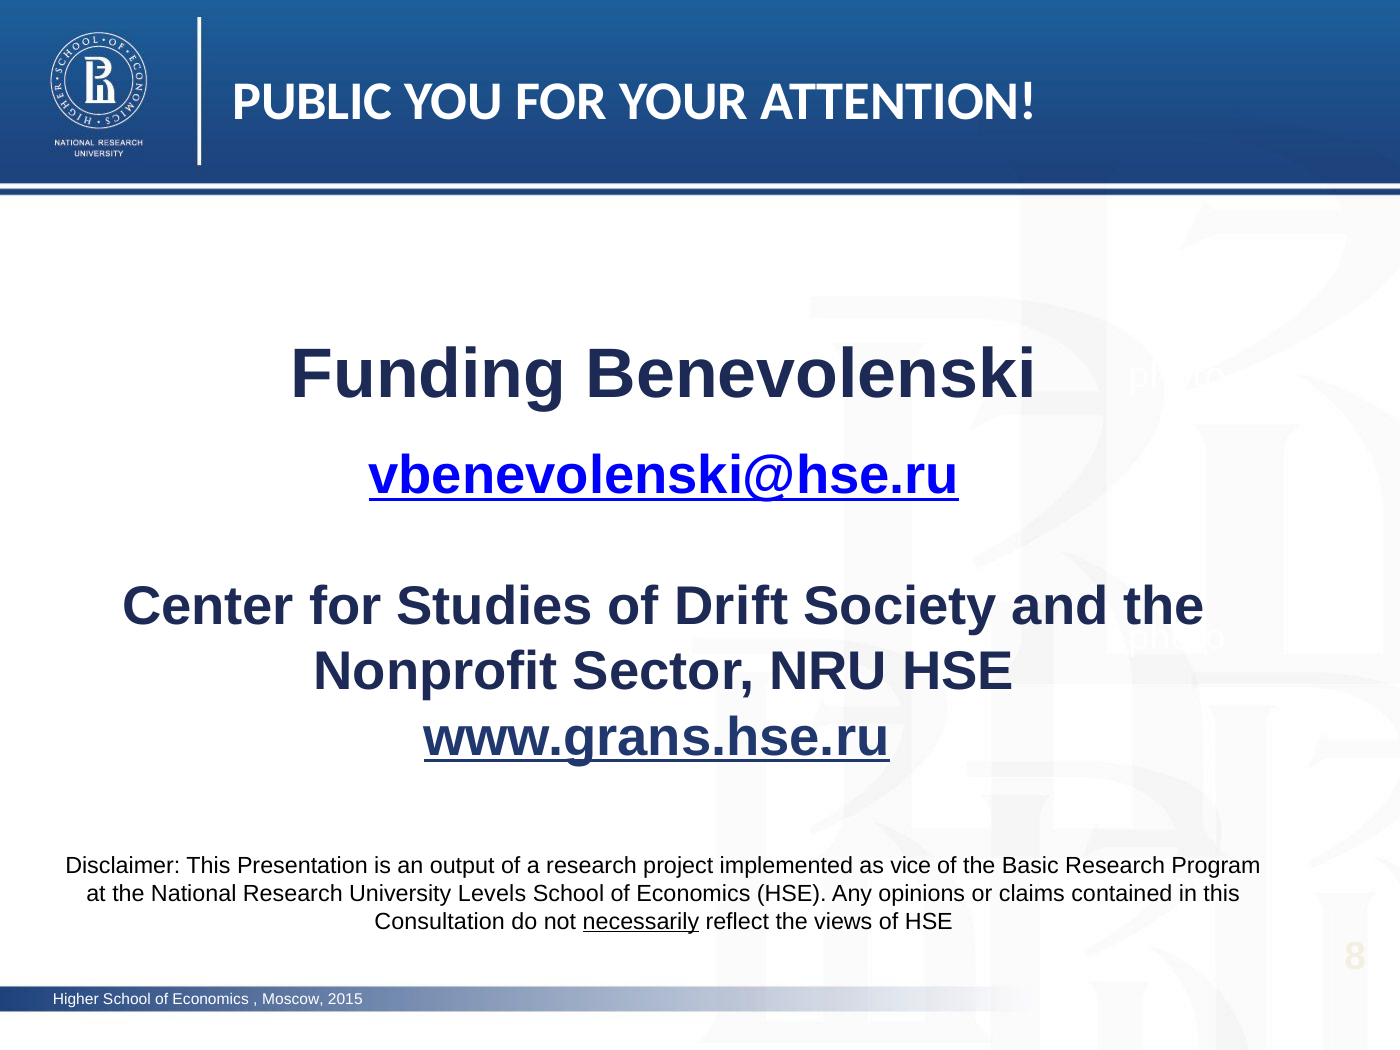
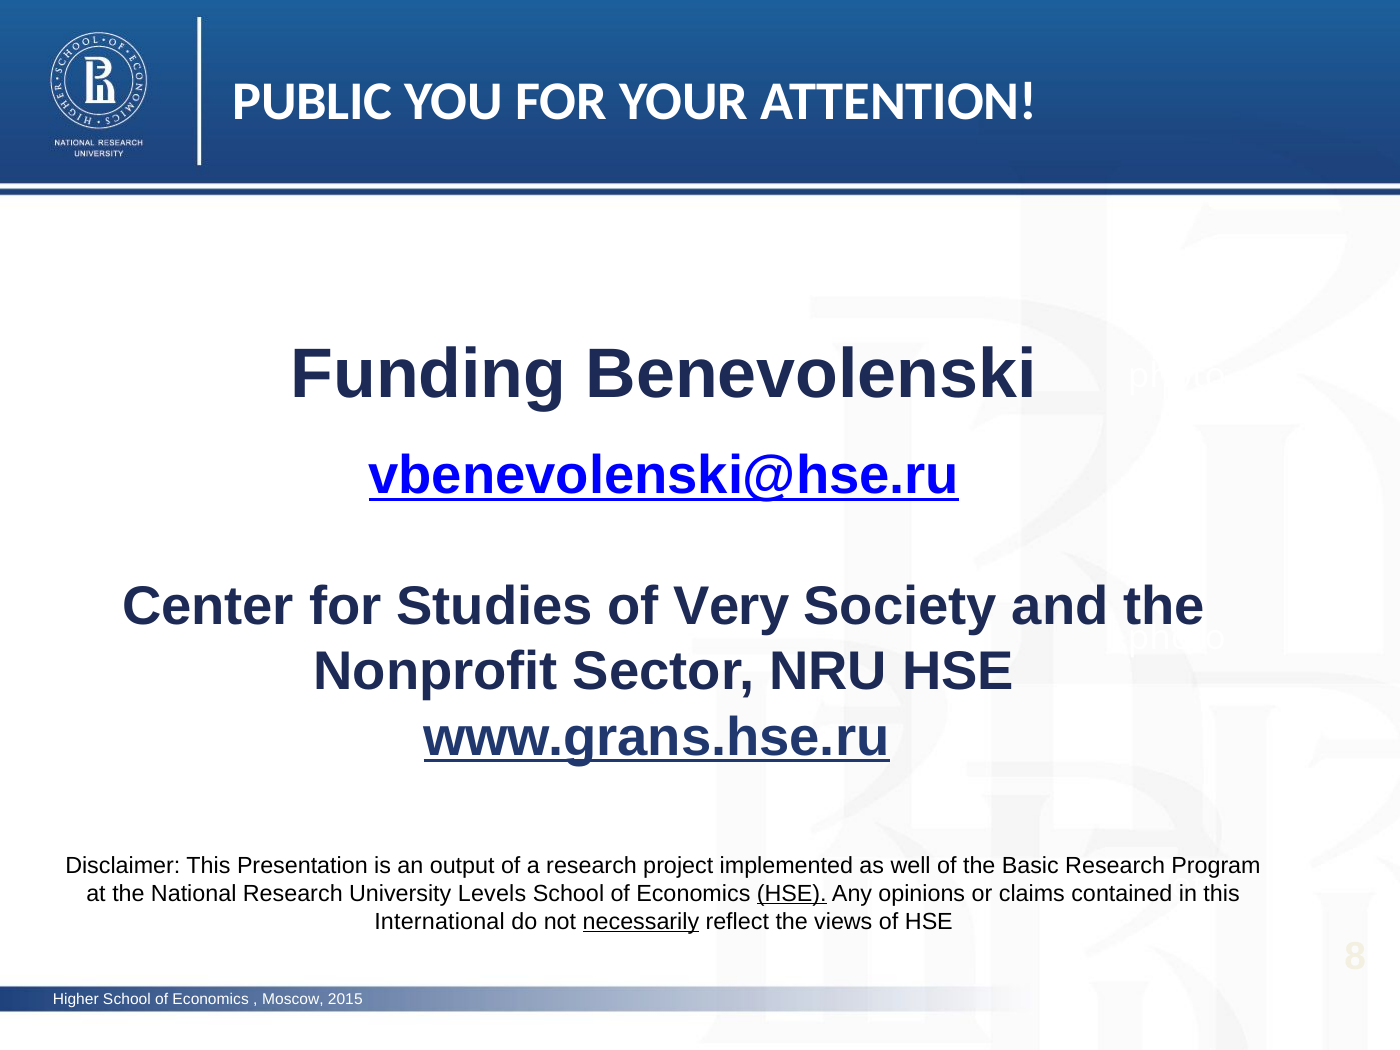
Drift: Drift -> Very (732, 606)
vice: vice -> well (911, 866)
HSE underline: none -> present (792, 894)
Consultation: Consultation -> International (440, 922)
